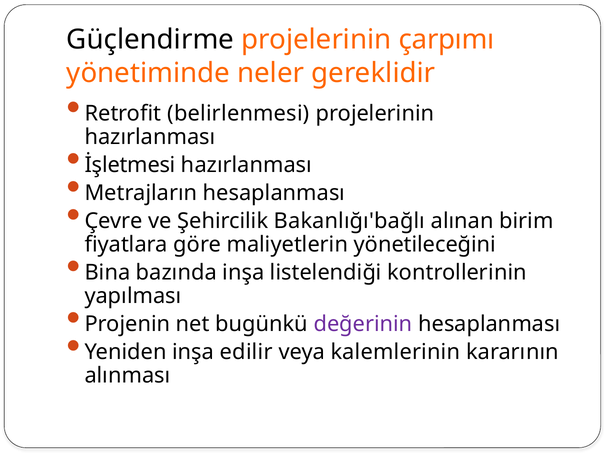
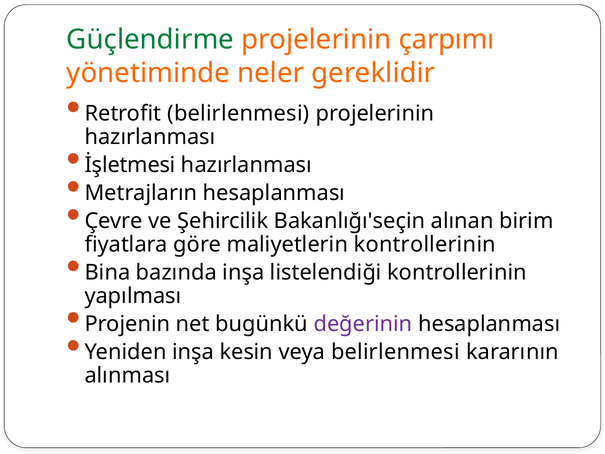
Güçlendirme colour: black -> green (150, 40)
Bakanlığı'bağlı: Bakanlığı'bağlı -> Bakanlığı'seçin (350, 221)
maliyetlerin yönetileceğini: yönetileceğini -> kontrollerinin (425, 244)
edilir: edilir -> kesin (246, 352)
veya kalemlerinin: kalemlerinin -> belirlenmesi (395, 352)
